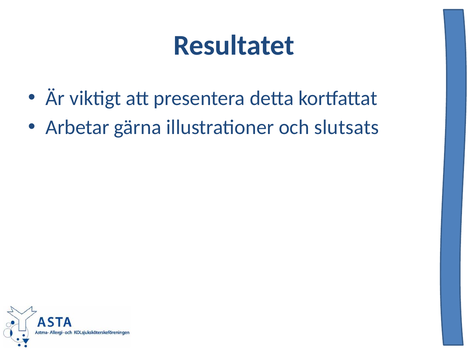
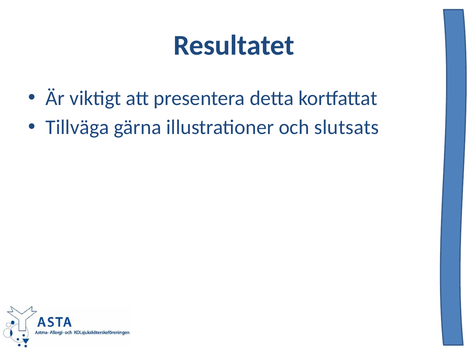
Arbetar: Arbetar -> Tillväga (77, 127)
